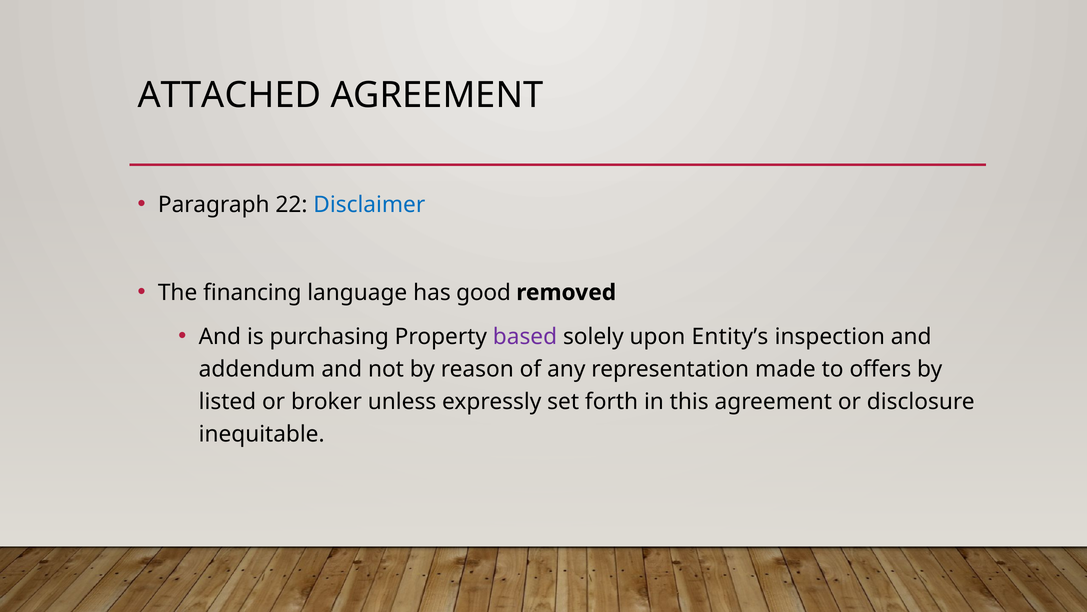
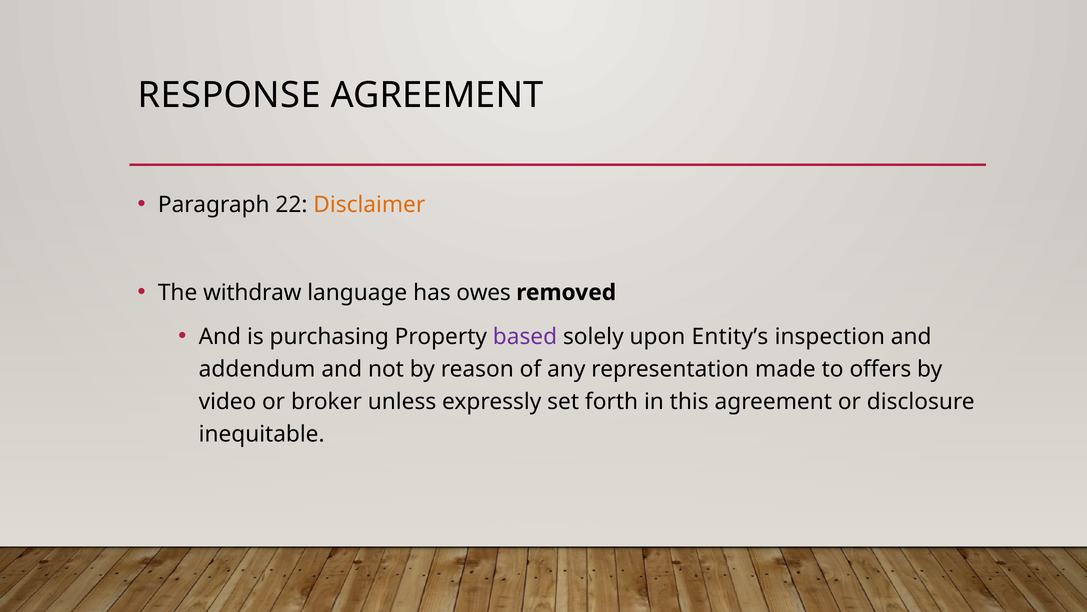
ATTACHED: ATTACHED -> RESPONSE (229, 95)
Disclaimer colour: blue -> orange (369, 204)
financing: financing -> withdraw (252, 292)
good: good -> owes (484, 292)
listed: listed -> video (227, 401)
